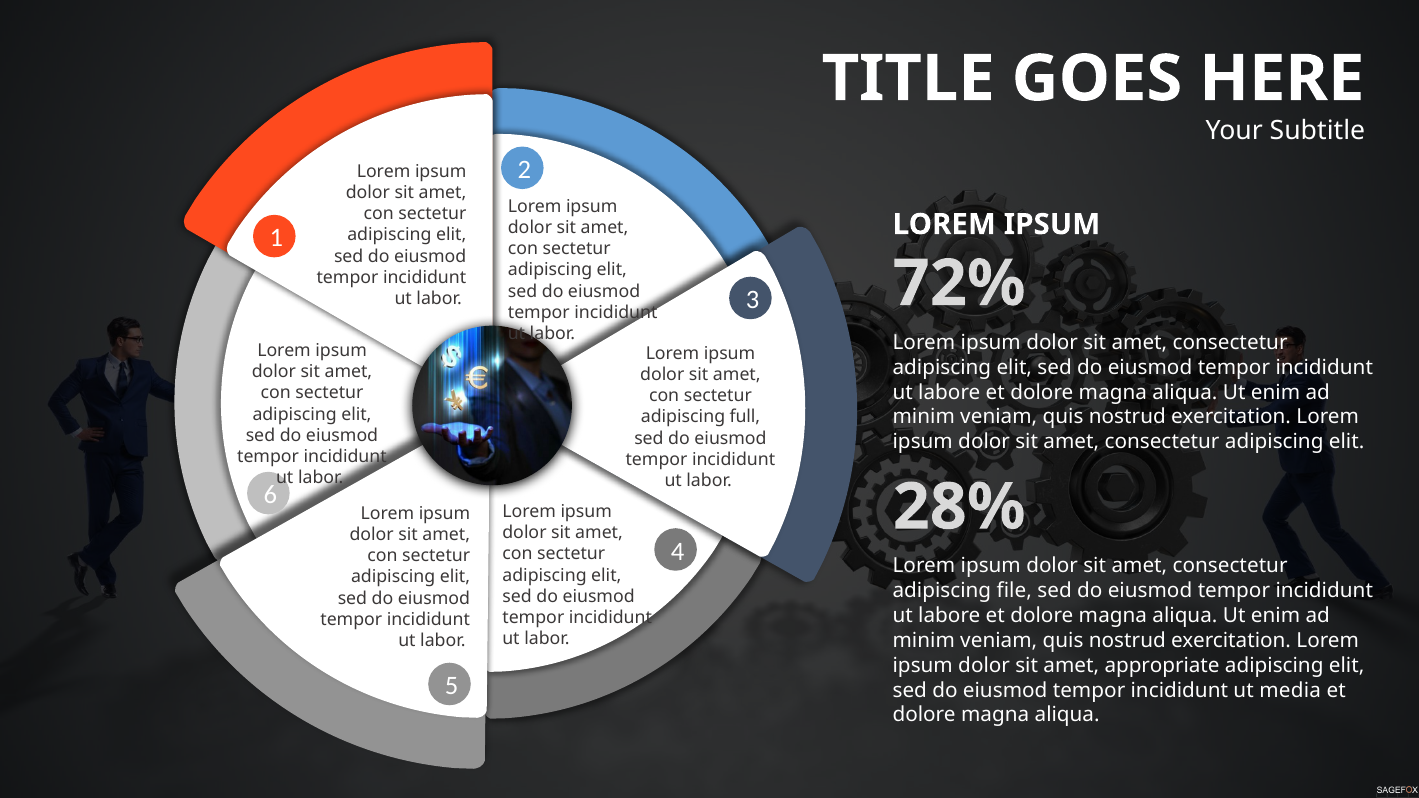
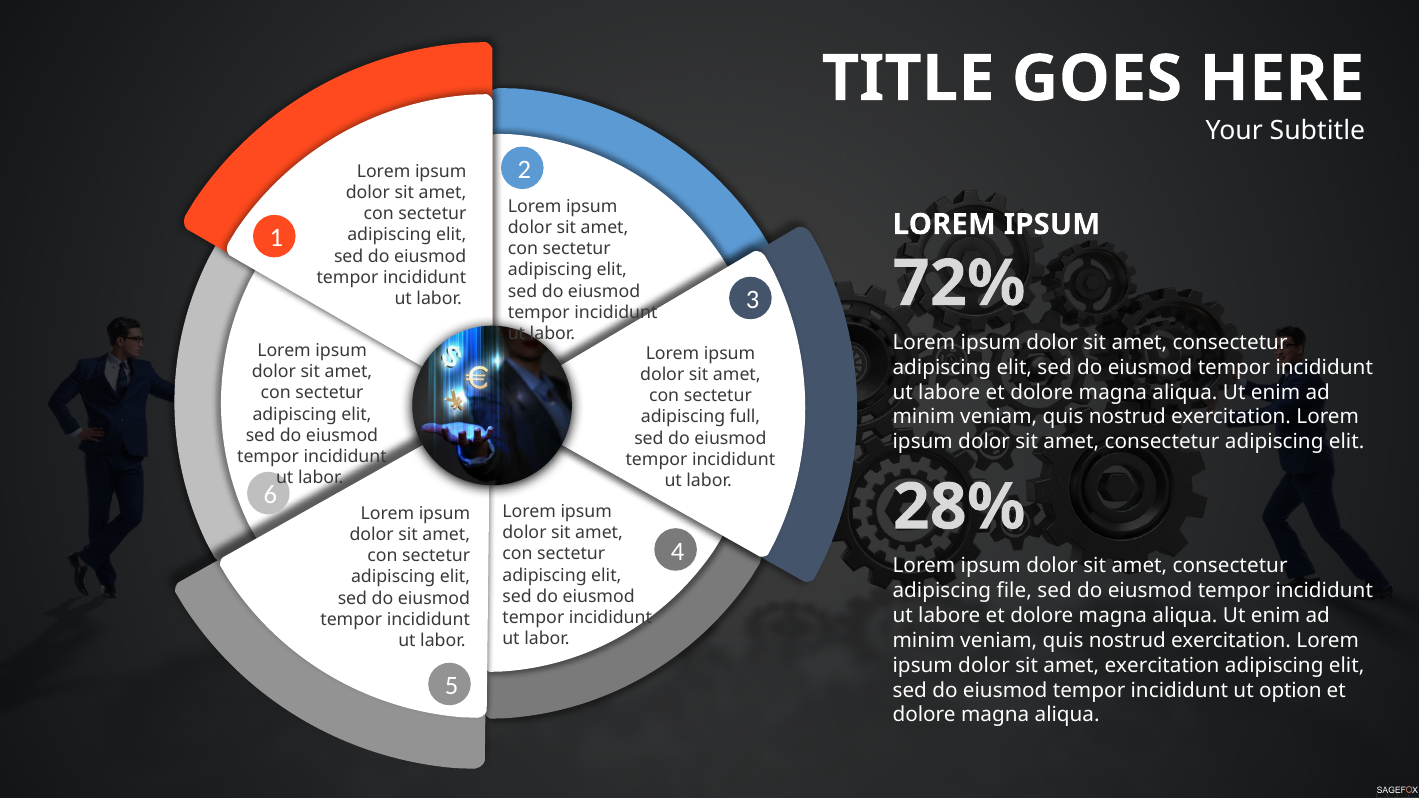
amet appropriate: appropriate -> exercitation (1162, 666)
media: media -> option (1290, 690)
